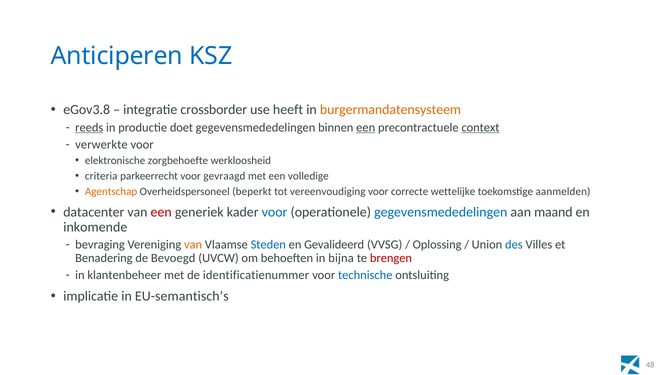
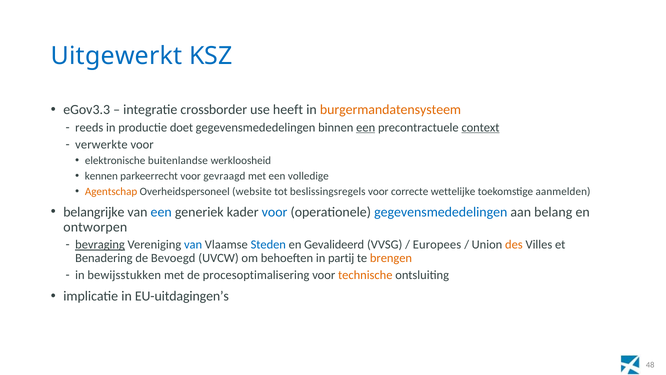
Anticiperen: Anticiperen -> Uitgewerkt (117, 56)
eGov3.8: eGov3.8 -> eGov3.3 (87, 110)
reeds underline: present -> none (89, 127)
zorgbehoefte: zorgbehoefte -> buitenlandse (178, 161)
criteria: criteria -> kennen (101, 176)
beperkt: beperkt -> website (252, 191)
vereenvoudiging: vereenvoudiging -> beslissingsregels (328, 191)
datacenter: datacenter -> belangrijke (94, 212)
een colour: red -> blue (161, 212)
maand: maand -> belang (553, 212)
inkomende: inkomende -> ontworpen (95, 227)
bevraging underline: none -> present (100, 244)
van colour: orange -> blue (193, 244)
Oplossing: Oplossing -> Europees (437, 244)
des colour: blue -> orange (514, 244)
bijna: bijna -> partij (341, 258)
brengen colour: red -> orange (391, 258)
klantenbeheer: klantenbeheer -> bewijsstukken (124, 275)
identificatienummer: identificatienummer -> procesoptimalisering (256, 275)
technische colour: blue -> orange (365, 275)
EU-semantisch’s: EU-semantisch’s -> EU-uitdagingen’s (182, 296)
